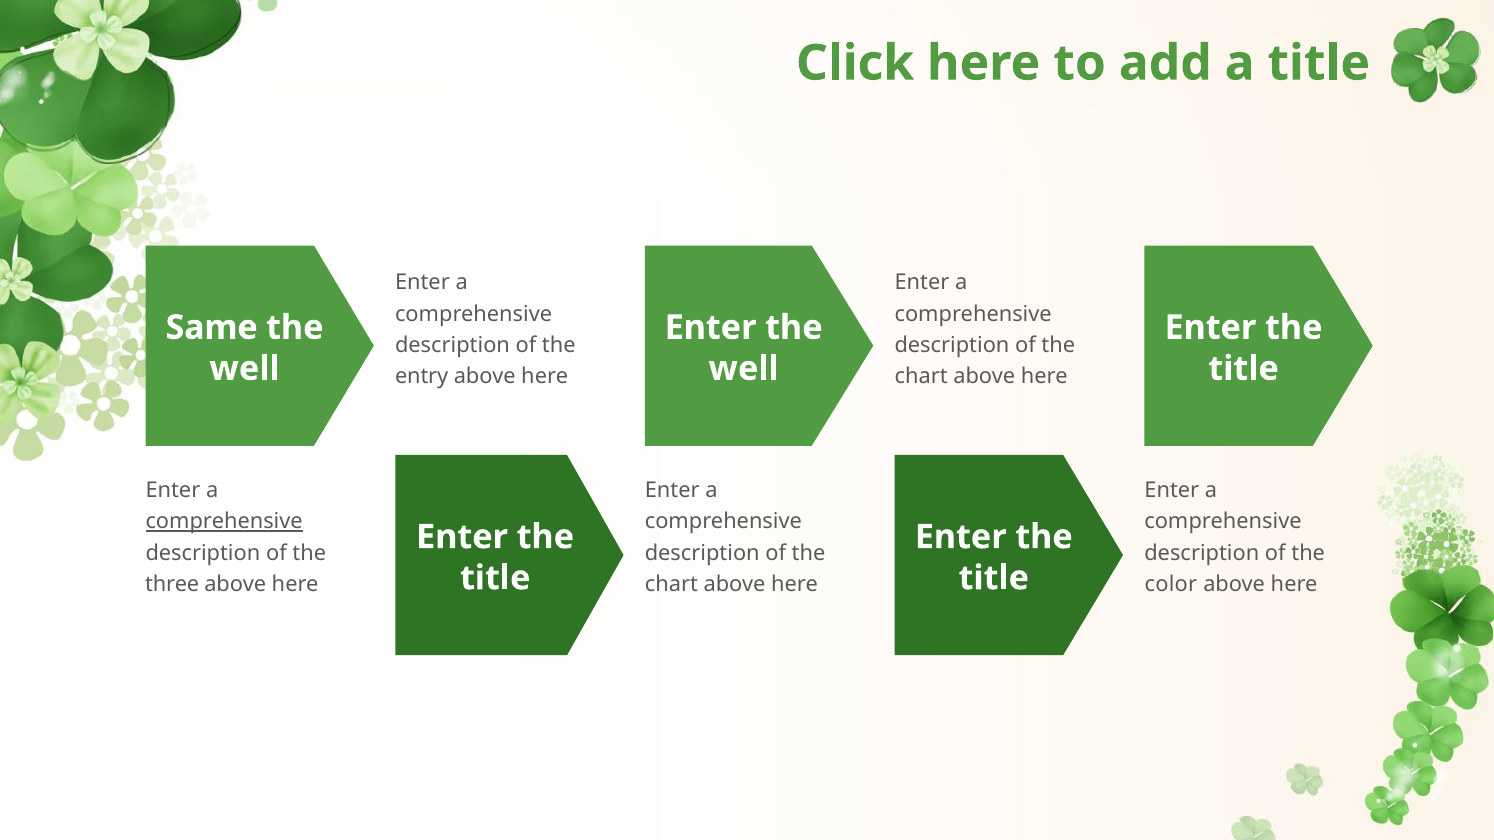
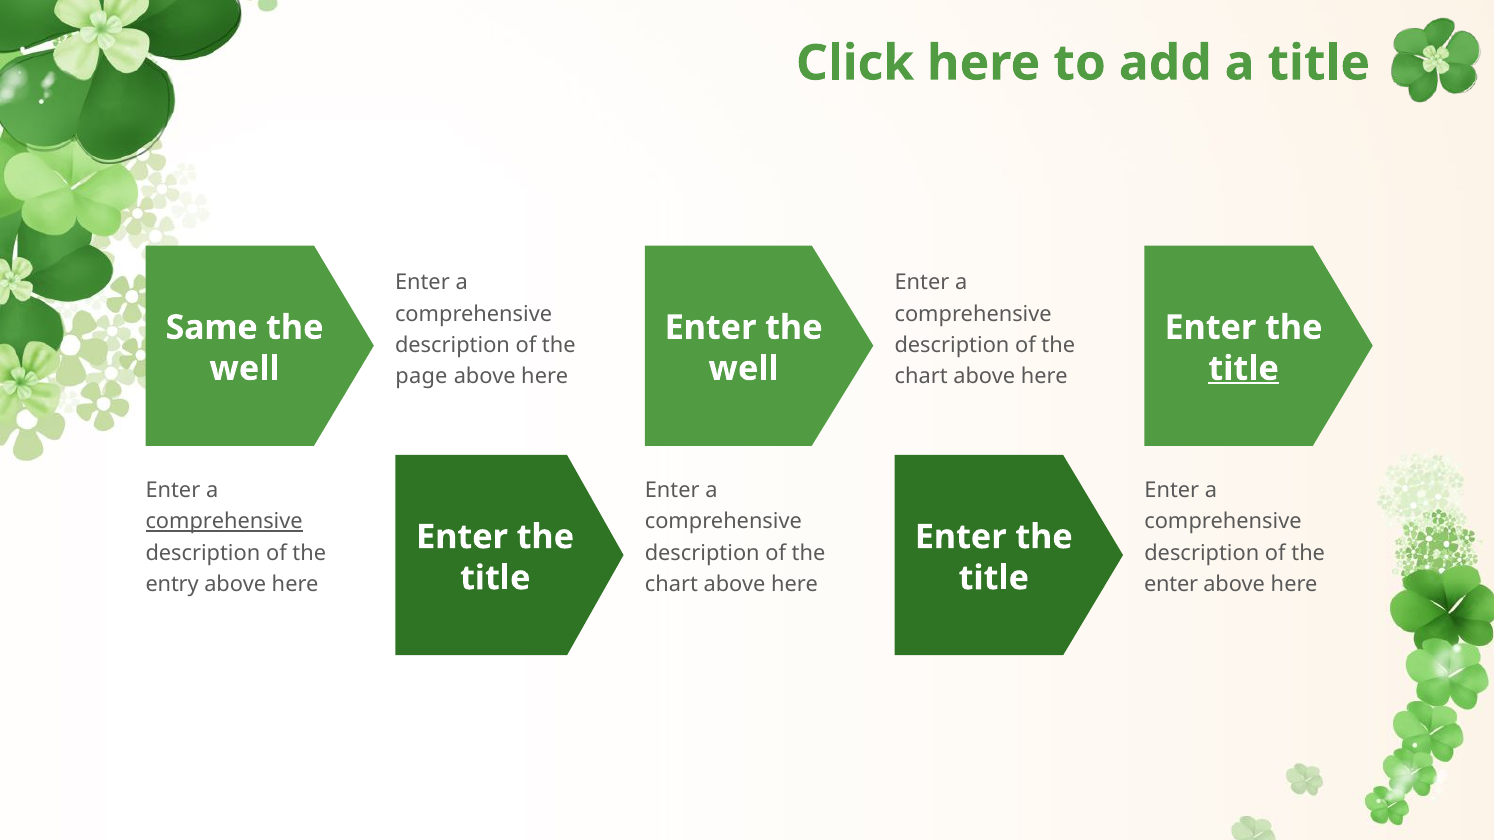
title underline: none -> present (1244, 369)
entry: entry -> page (421, 377)
three: three -> entry (172, 584)
color: color -> enter (1171, 584)
